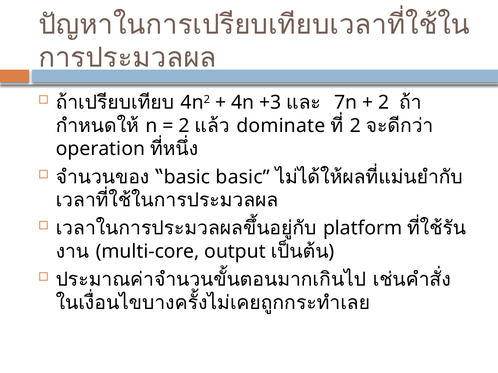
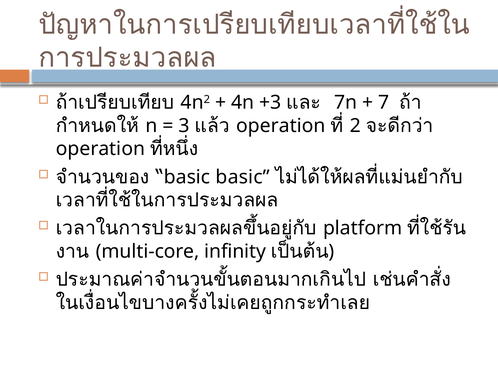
2: 2 -> 7 (384, 103)
2: 2 -> 3 (184, 126)
dominate: dominate -> operation (281, 126)
output: output -> infinity (235, 252)
